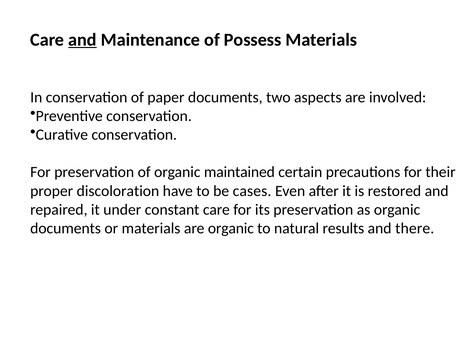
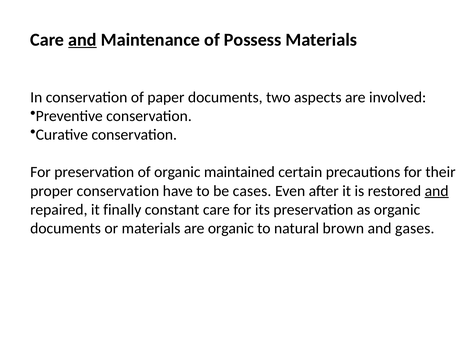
proper discoloration: discoloration -> conservation (118, 191)
and underline: none -> present (437, 191)
under: under -> finally (122, 210)
results: results -> brown (343, 228)
there: there -> gases (415, 228)
